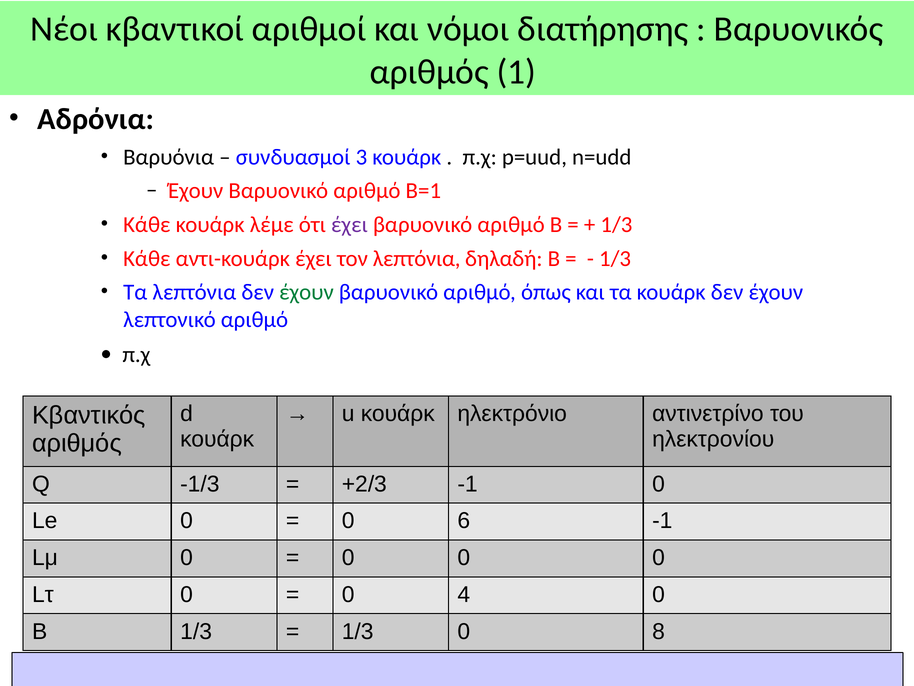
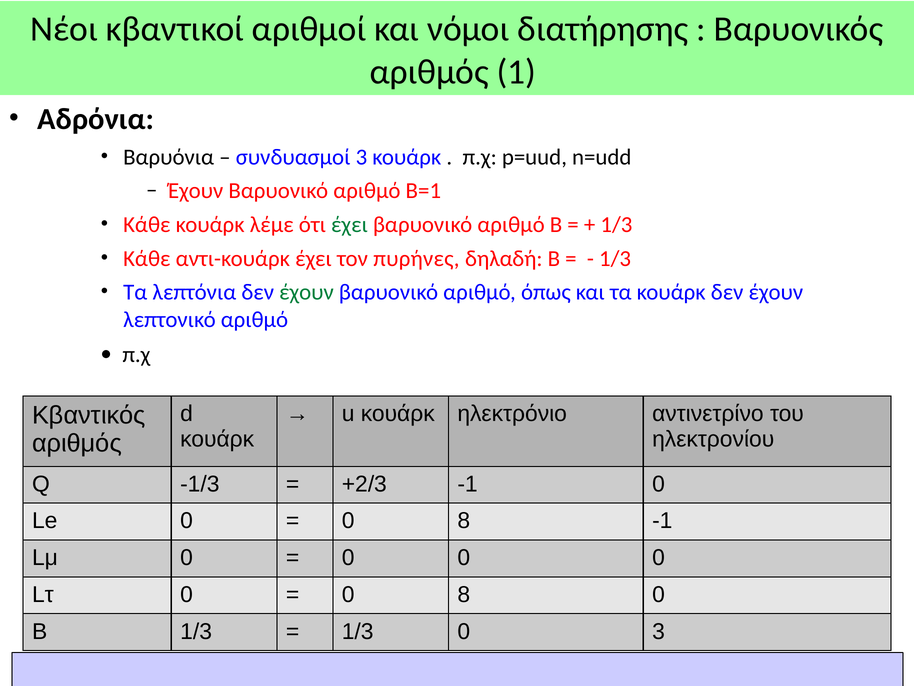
έχει colour: purple -> green (349, 225)
τον λεπτόνια: λεπτόνια -> πυρήνες (416, 258)
6: 6 -> 8 (464, 521)
4: 4 -> 8 (464, 594)
0 8: 8 -> 3 (659, 631)
